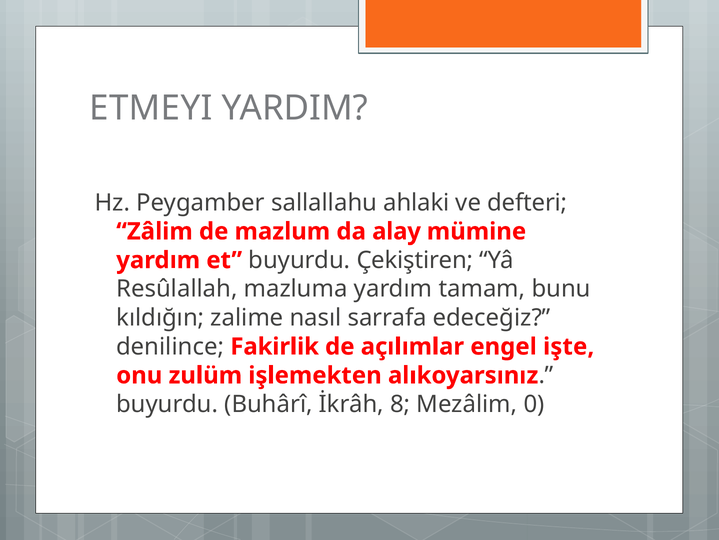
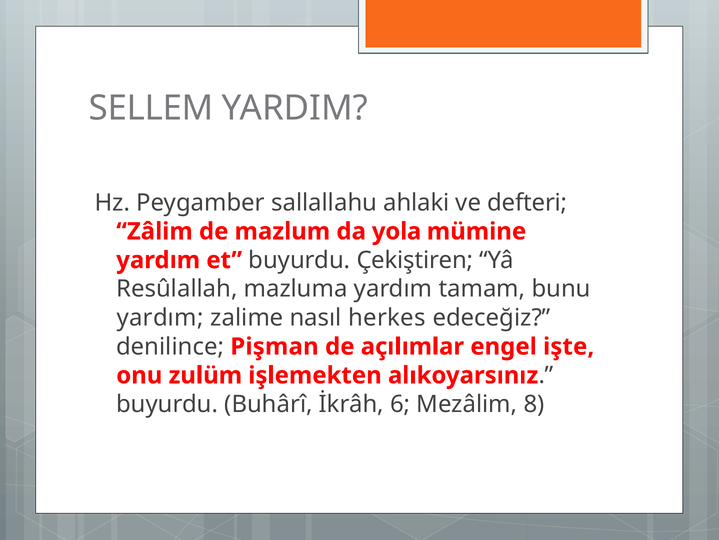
ETMEYI: ETMEYI -> SELLEM (151, 108)
alay: alay -> yola (397, 231)
kıldığın: kıldığın -> yardım (160, 317)
sarrafa: sarrafa -> herkes (387, 317)
Fakirlik: Fakirlik -> Pişman (274, 346)
8: 8 -> 6 (400, 404)
0: 0 -> 8 (534, 404)
